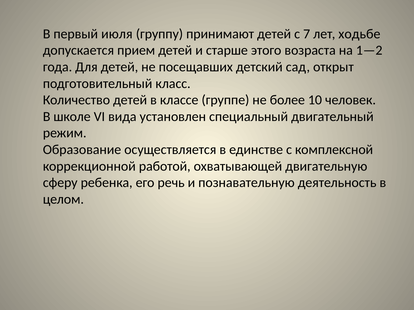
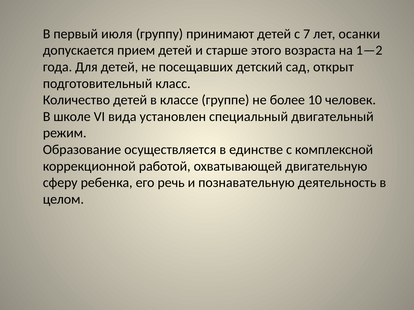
ходьбе: ходьбе -> осанки (359, 34)
